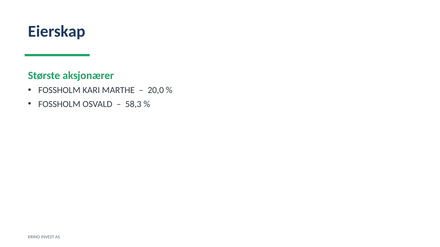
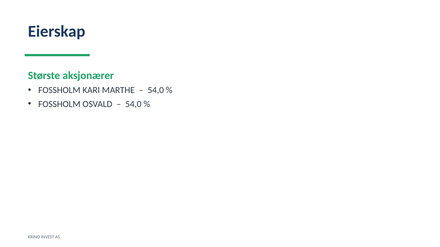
20,0: 20,0 -> 54,0 (156, 90)
58,3: 58,3 -> 54,0 (133, 104)
